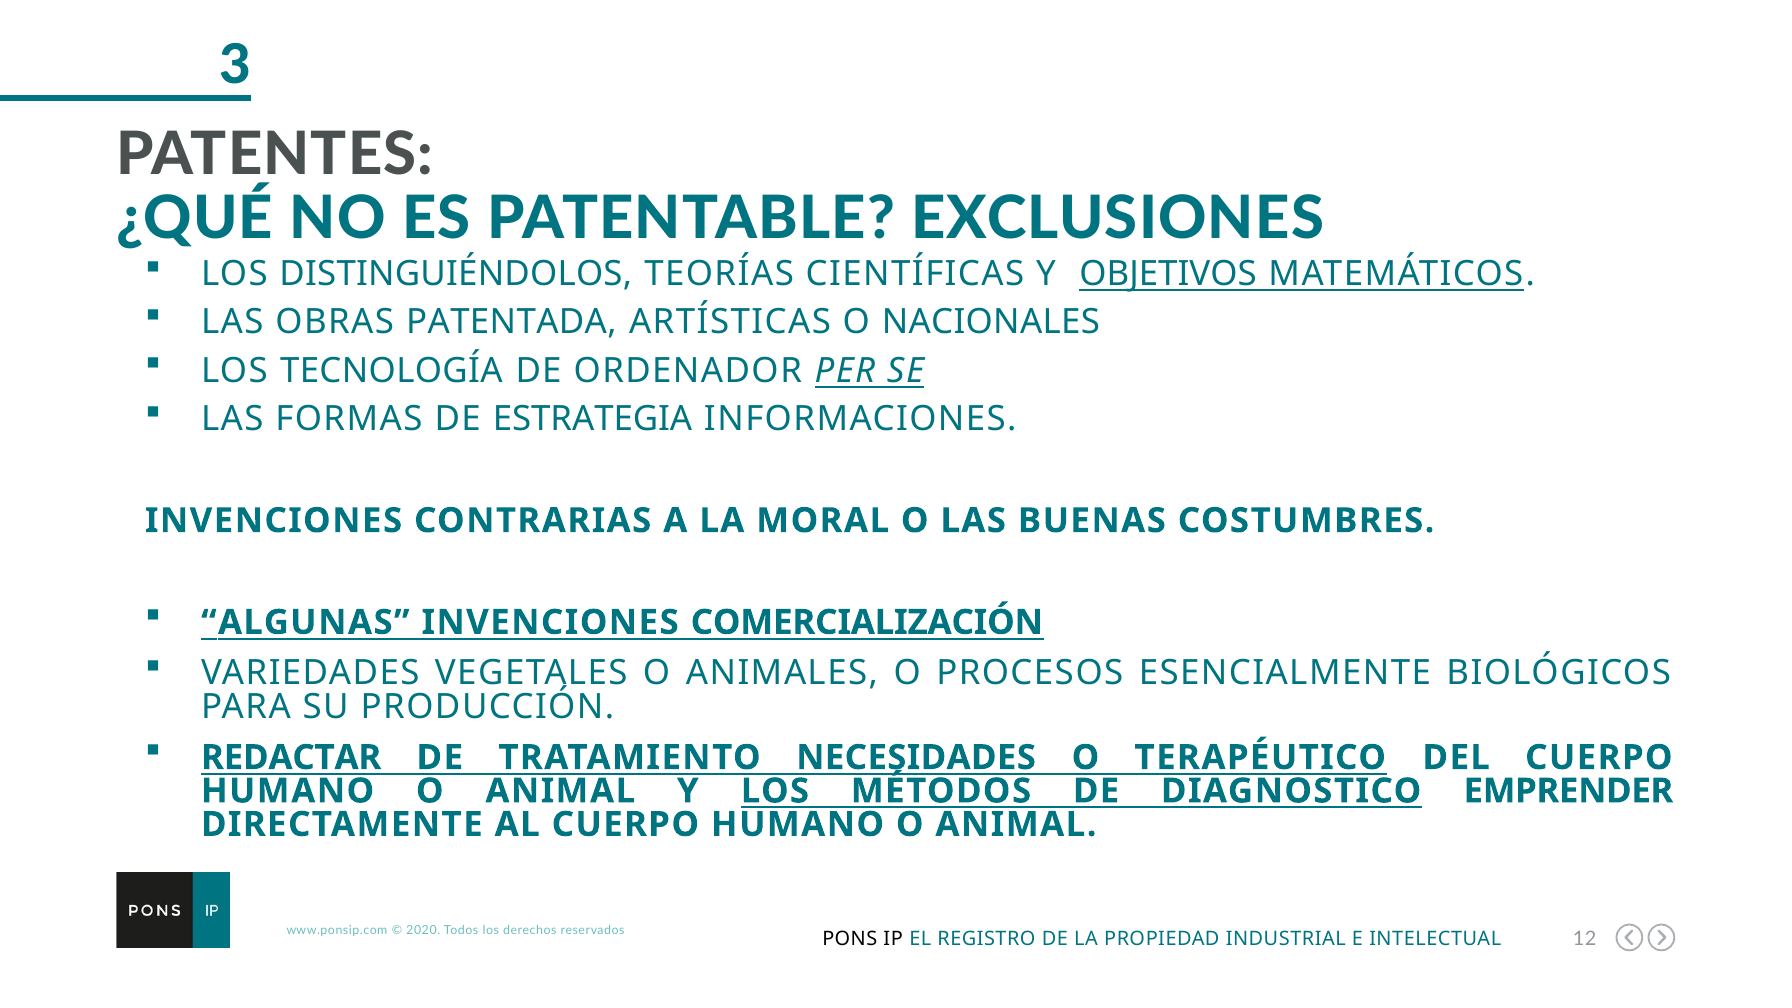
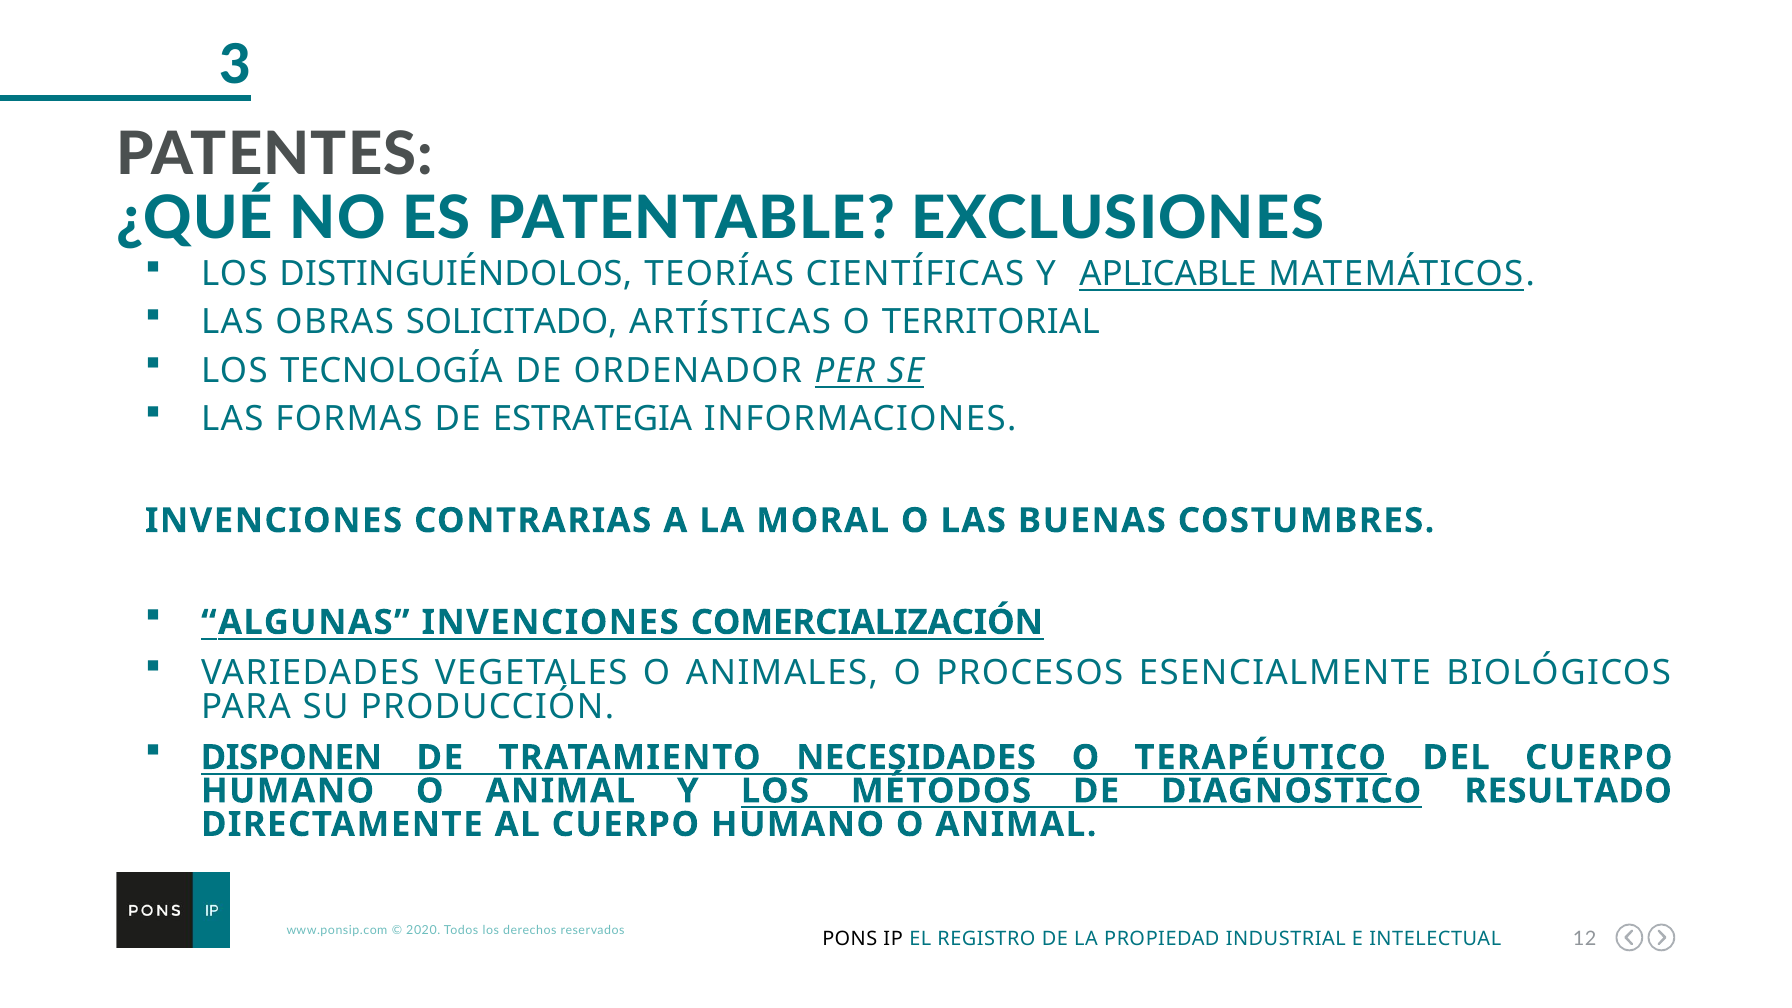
OBJETIVOS: OBJETIVOS -> APLICABLE (1168, 274)
PATENTADA: PATENTADA -> SOLICITADO (512, 322)
NACIONALES: NACIONALES -> TERRITORIAL (991, 322)
REDACTAR: REDACTAR -> DISPONEN (291, 758)
EMPRENDER: EMPRENDER -> RESULTADO (1568, 791)
